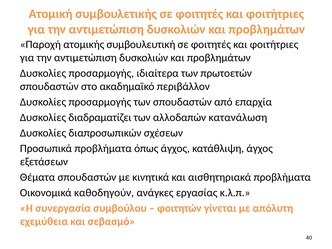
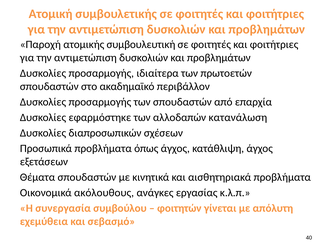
διαδραματίζει: διαδραματίζει -> εφαρμόστηκε (100, 118)
καθοδηγούν: καθοδηγούν -> ακόλουθους (104, 193)
